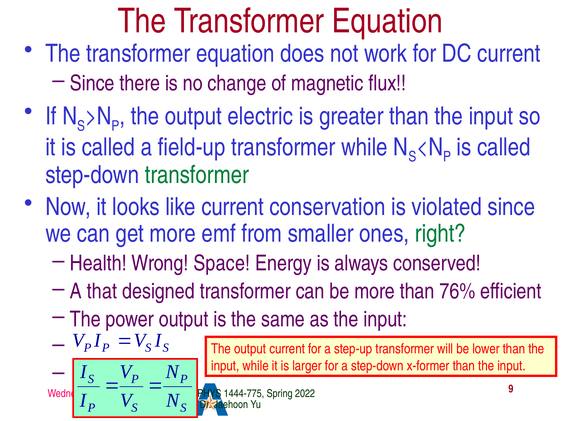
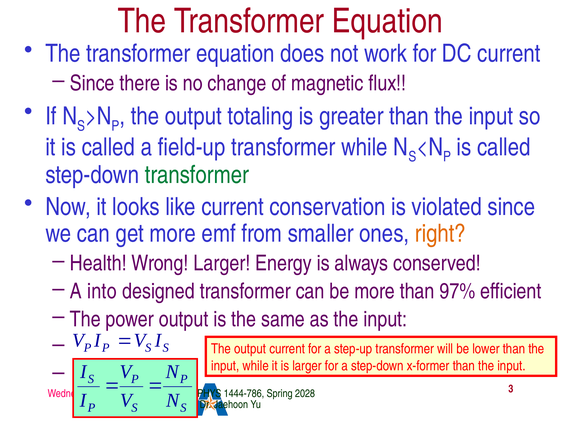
electric: electric -> totaling (260, 116)
right colour: green -> orange (440, 234)
Wrong Space: Space -> Larger (222, 263)
that: that -> into (102, 291)
76%: 76% -> 97% (457, 291)
1444-775: 1444-775 -> 1444-786 (244, 393)
2022: 2022 -> 2028 (305, 393)
9: 9 -> 3 (511, 389)
